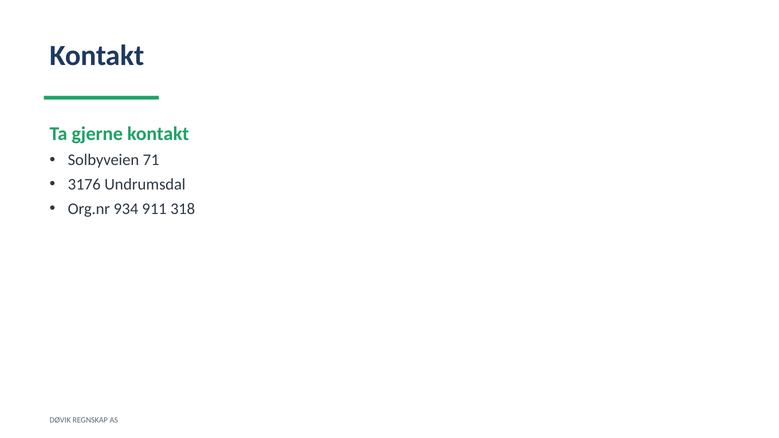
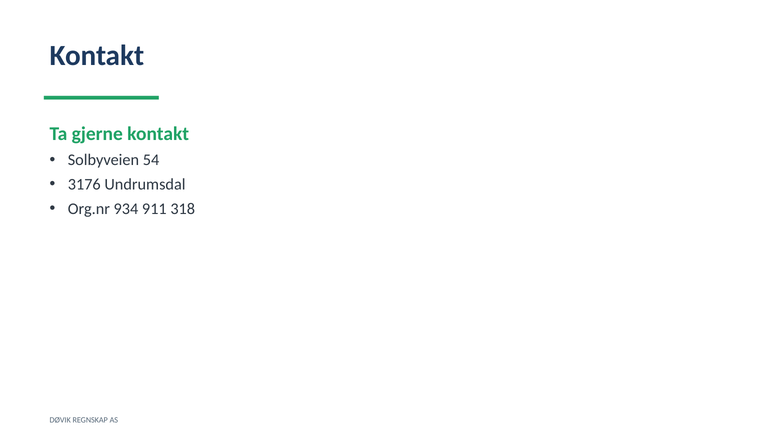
71: 71 -> 54 (151, 160)
